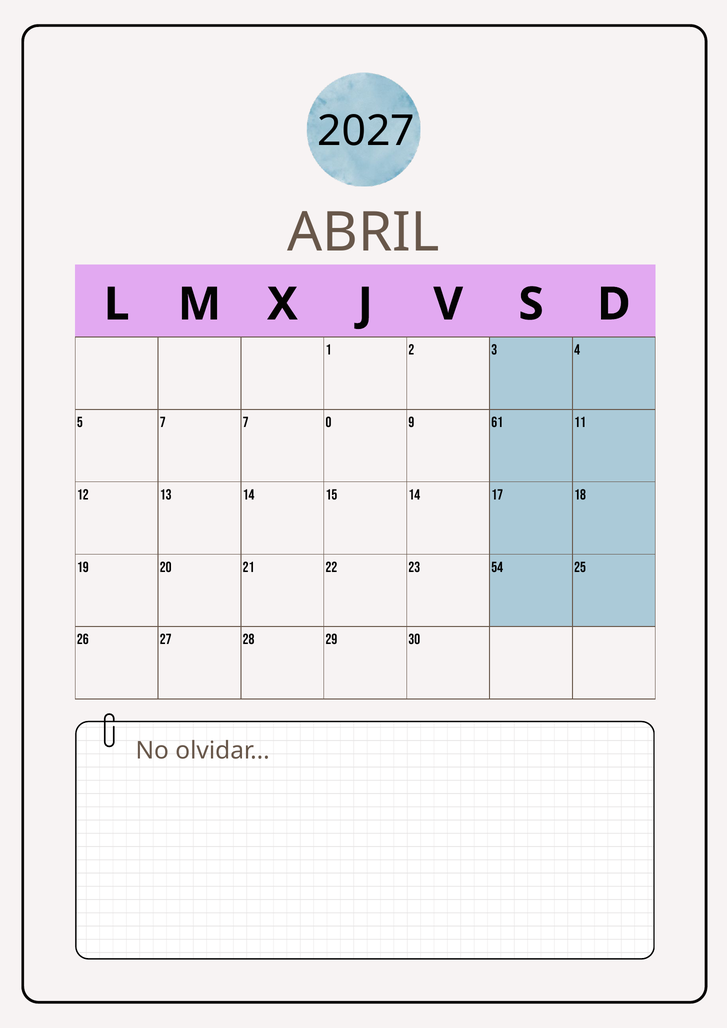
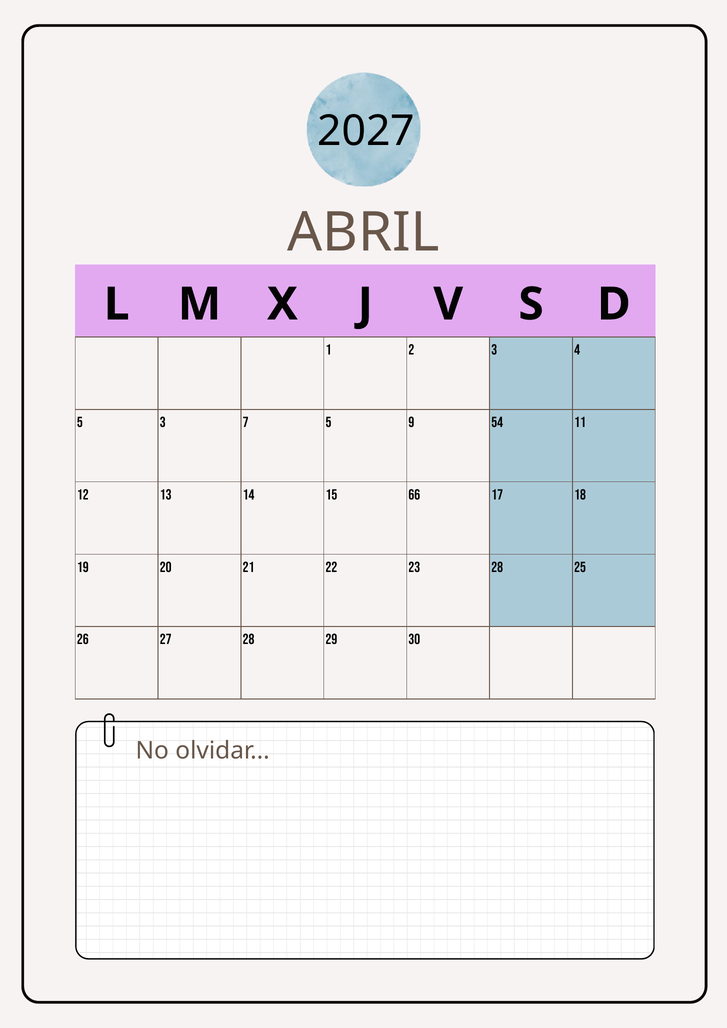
5 7: 7 -> 3 (163, 423)
7 0: 0 -> 5 (329, 423)
61: 61 -> 54 (497, 423)
15 14: 14 -> 66 (414, 495)
23 54: 54 -> 28 (497, 568)
